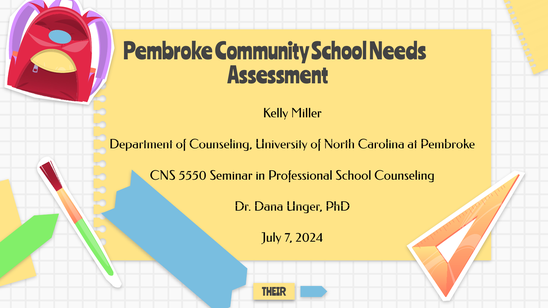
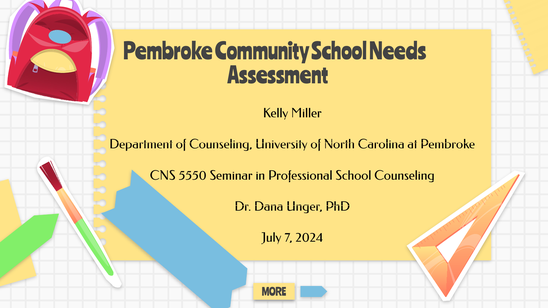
THEIR: THEIR -> MORE (274, 292)
